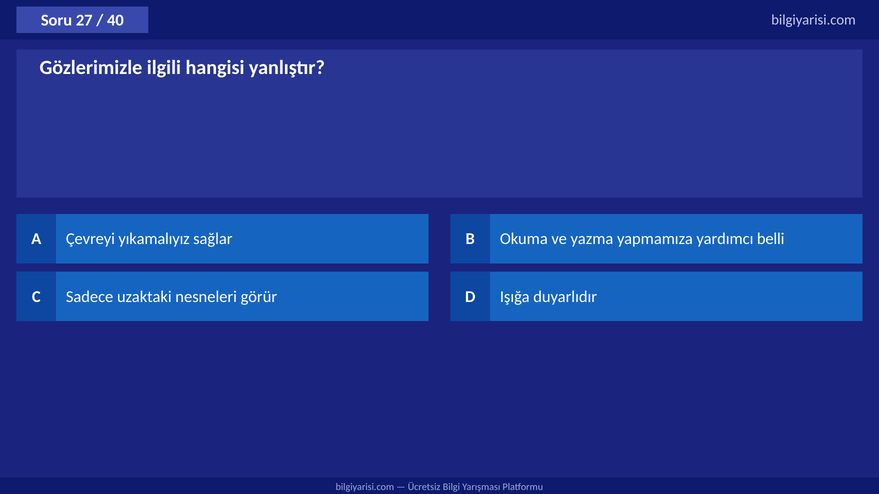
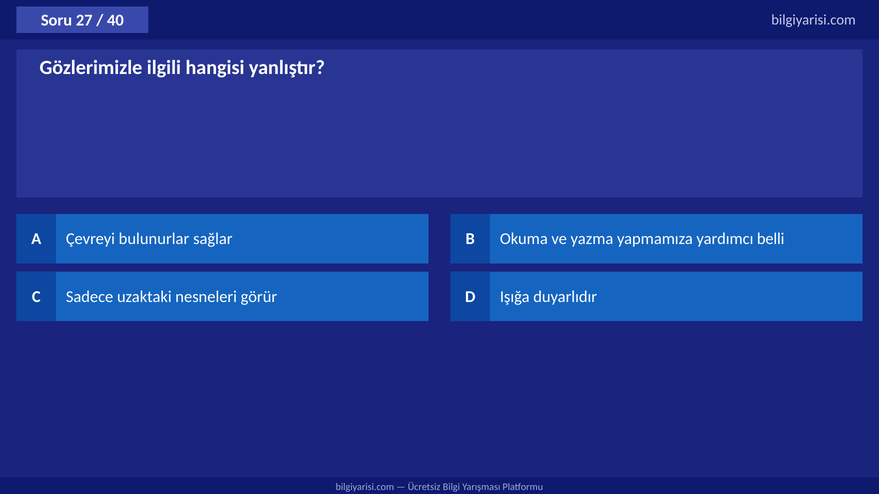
yıkamalıyız: yıkamalıyız -> bulunurlar (154, 239)
